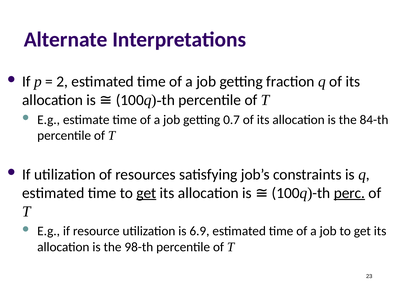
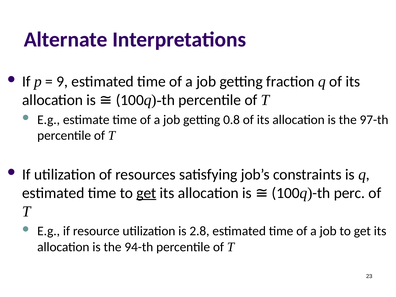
2: 2 -> 9 (62, 82)
0.7: 0.7 -> 0.8 (232, 120)
84-th: 84-th -> 97-th (374, 120)
perc underline: present -> none (349, 193)
6.9: 6.9 -> 2.8 (199, 231)
98-th: 98-th -> 94-th (139, 247)
